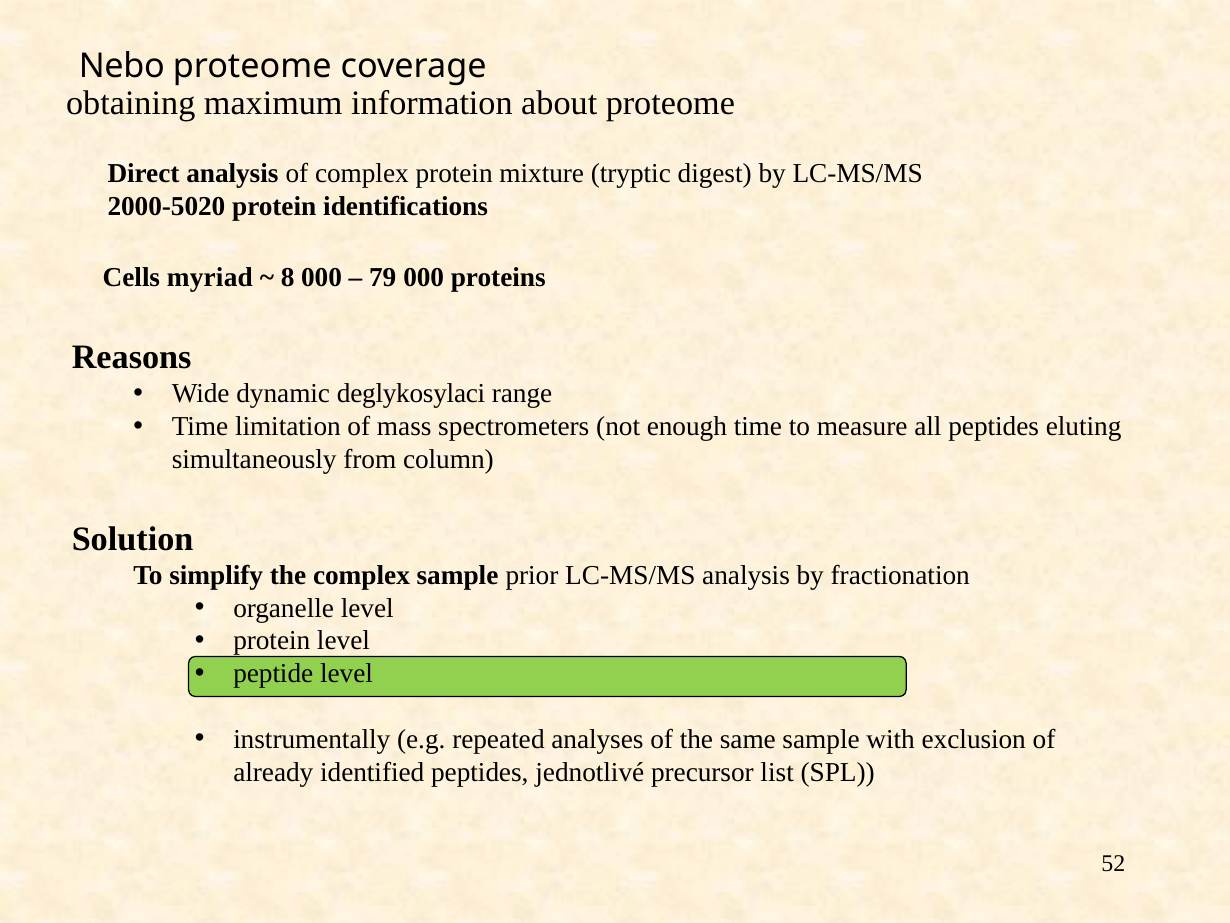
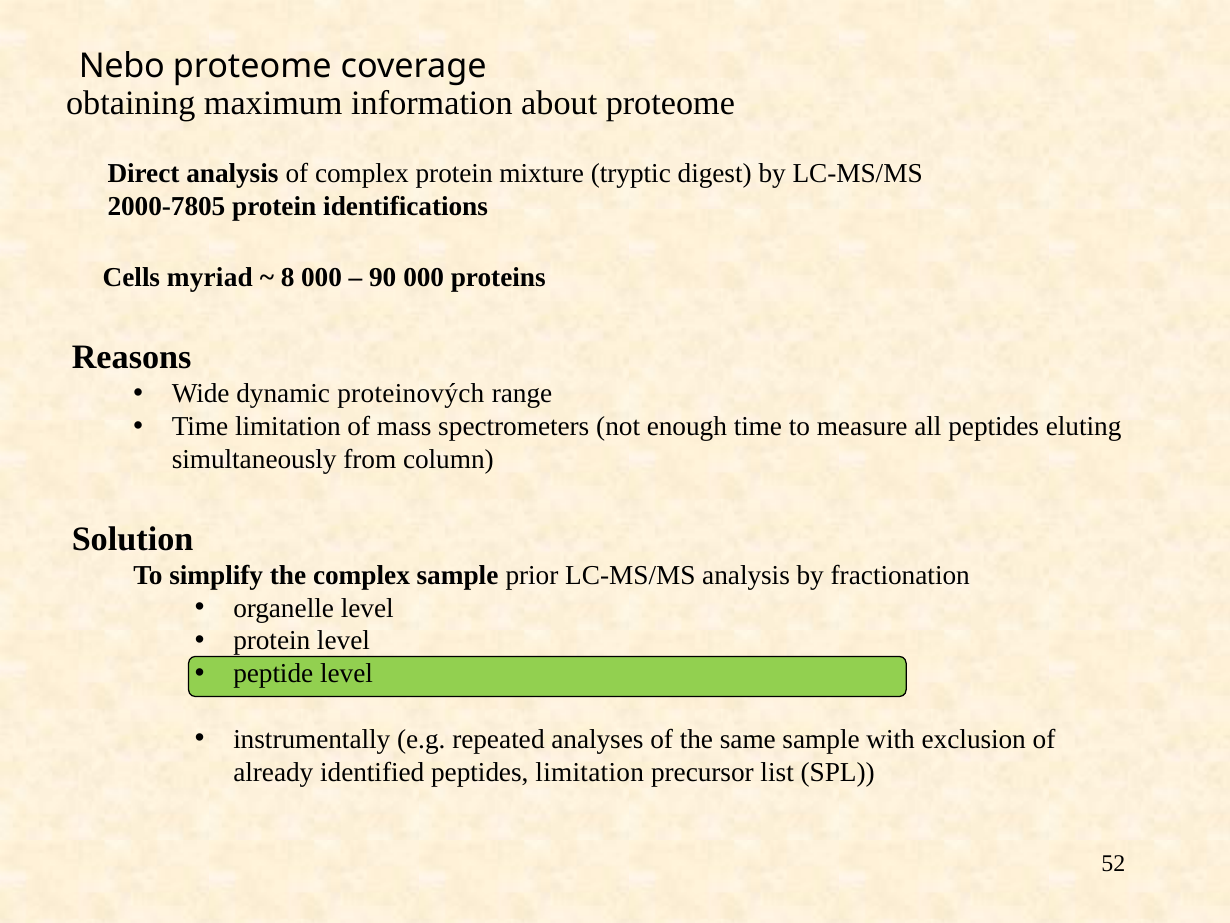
2000-5020: 2000-5020 -> 2000-7805 (166, 206)
79: 79 -> 90 (383, 278)
deglykosylaci: deglykosylaci -> proteinových (411, 394)
peptides jednotlivé: jednotlivé -> limitation (590, 772)
